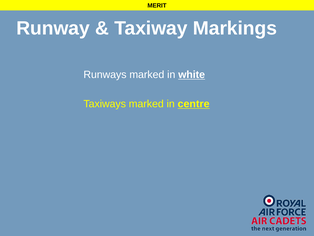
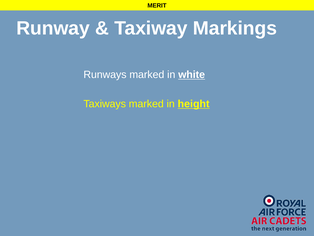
centre: centre -> height (194, 104)
